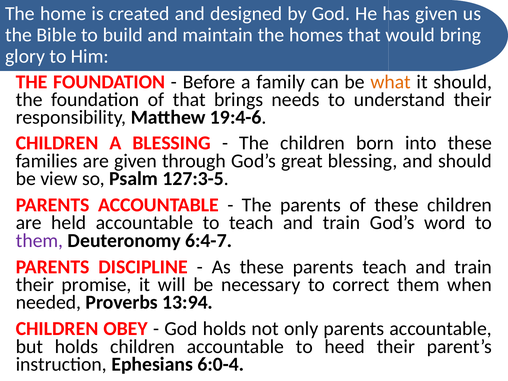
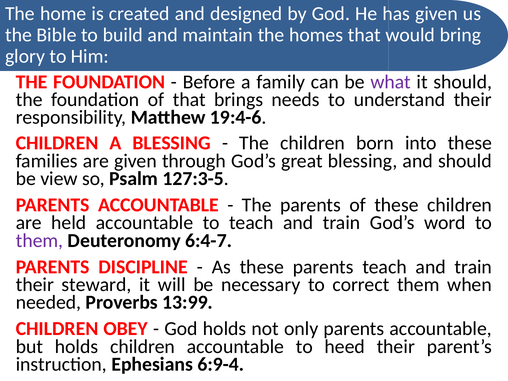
what colour: orange -> purple (391, 82)
promise: promise -> steward (96, 285)
13:94: 13:94 -> 13:99 (188, 302)
6:0-4: 6:0-4 -> 6:9-4 (221, 364)
